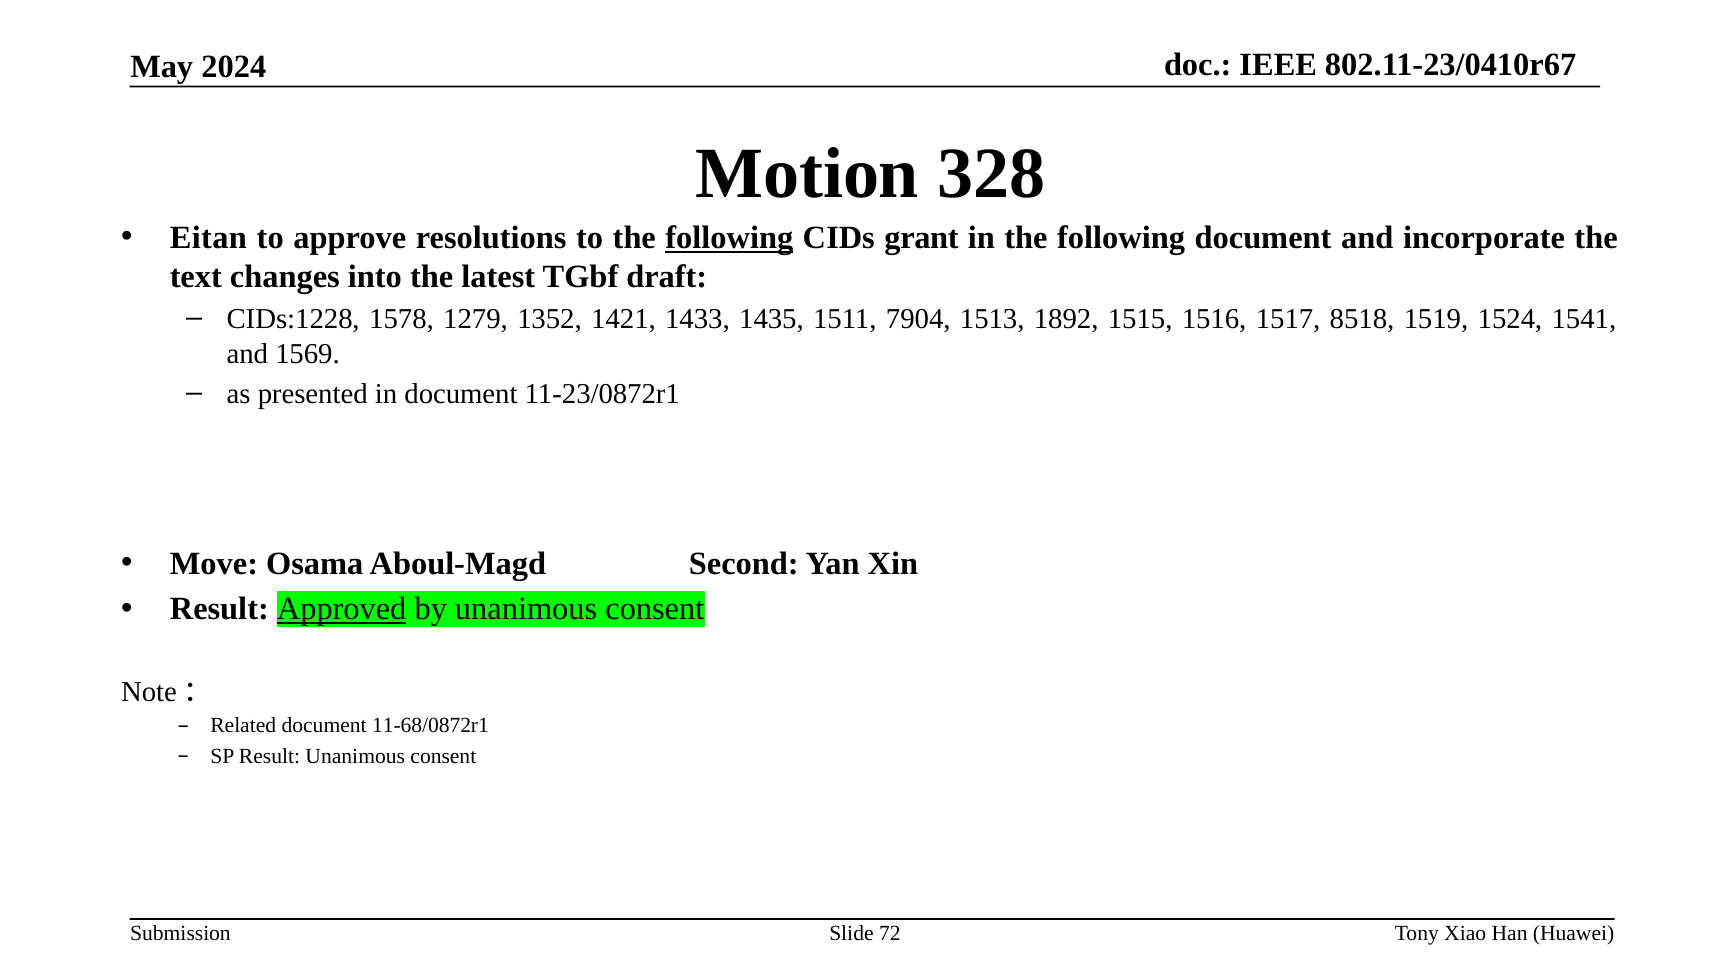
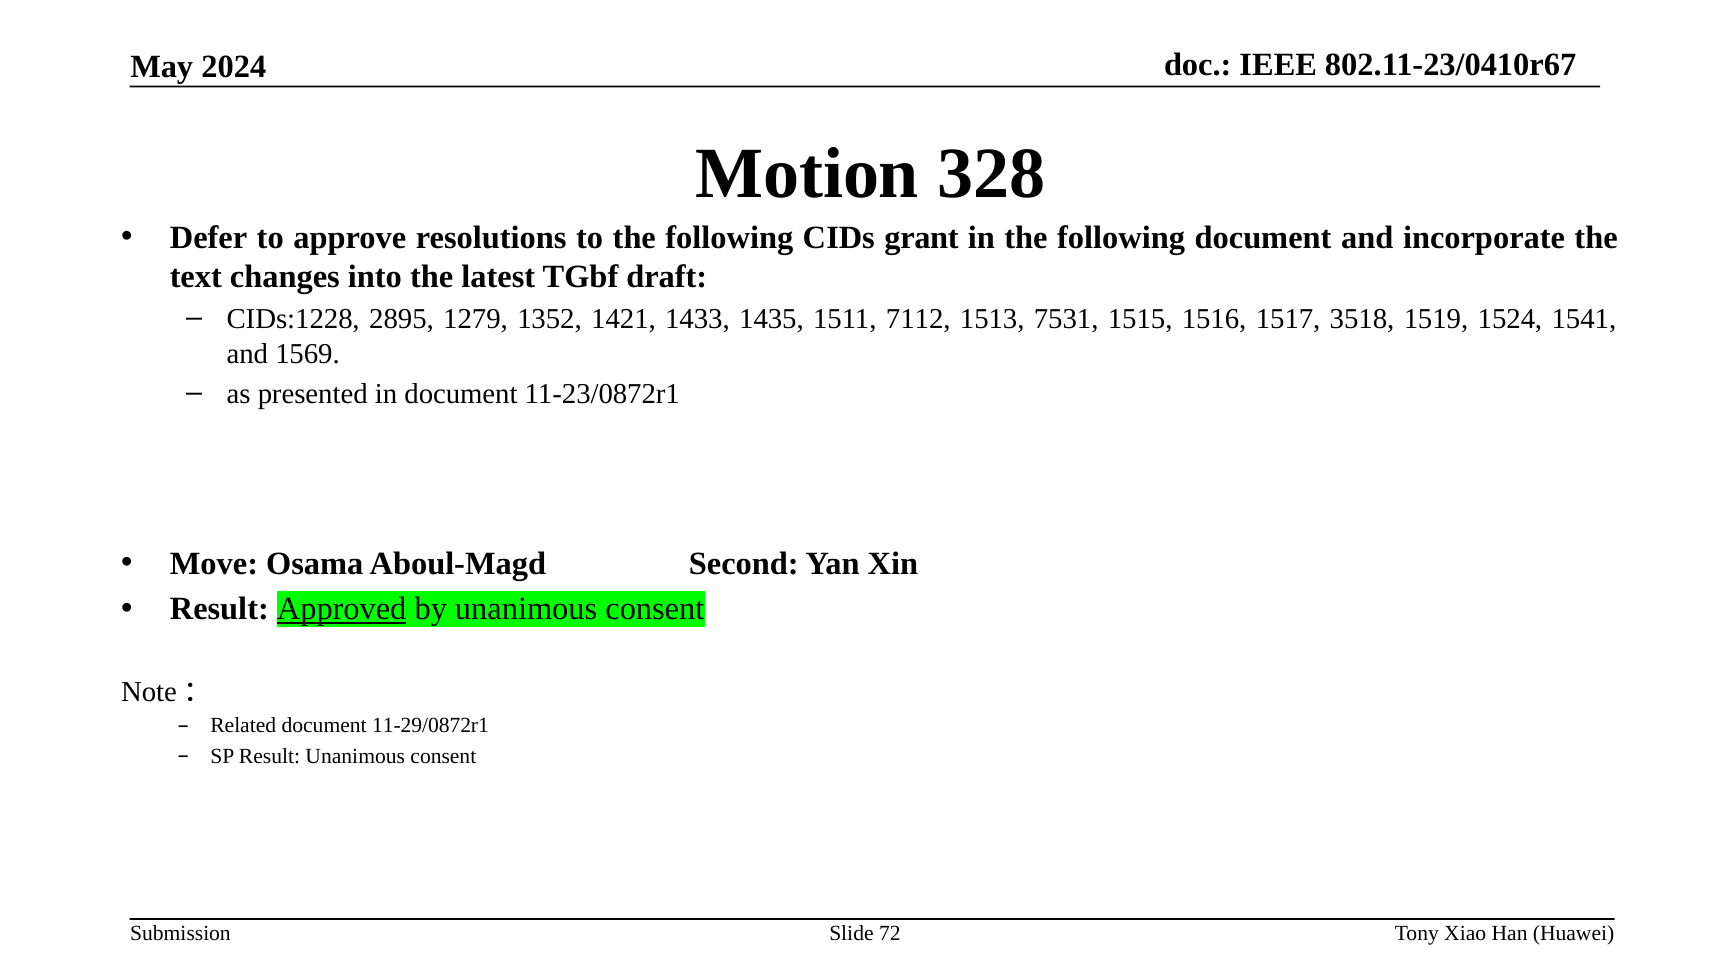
Eitan: Eitan -> Defer (209, 238)
following underline: present -> none (729, 238)
1578: 1578 -> 2895 (402, 319)
7904: 7904 -> 7112 (918, 319)
1892: 1892 -> 7531 (1066, 319)
8518: 8518 -> 3518 (1362, 319)
11-68/0872r1: 11-68/0872r1 -> 11-29/0872r1 (431, 726)
